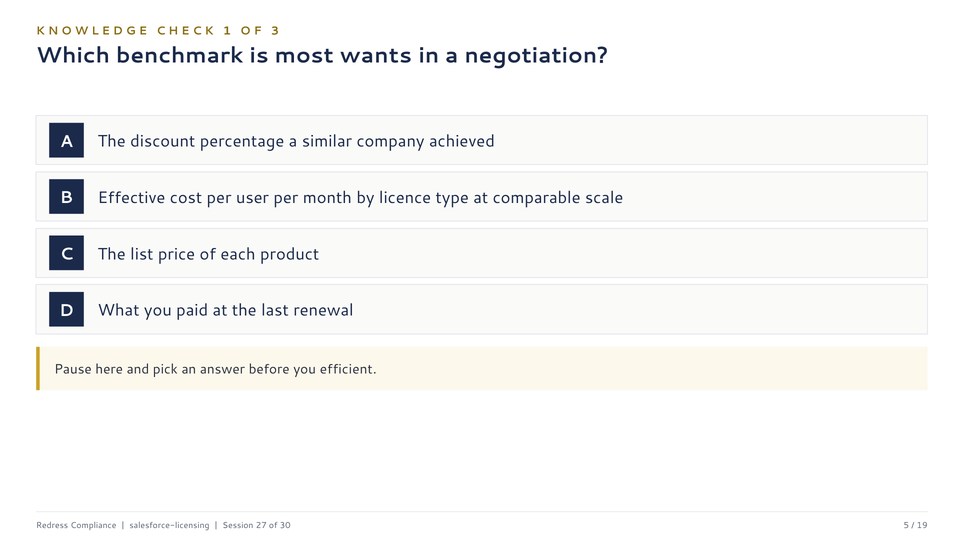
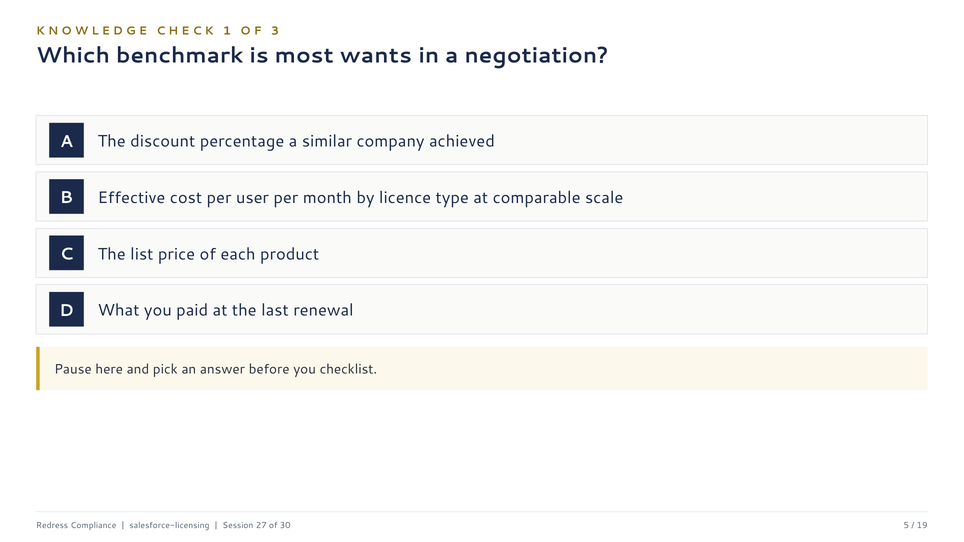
efficient: efficient -> checklist (348, 370)
